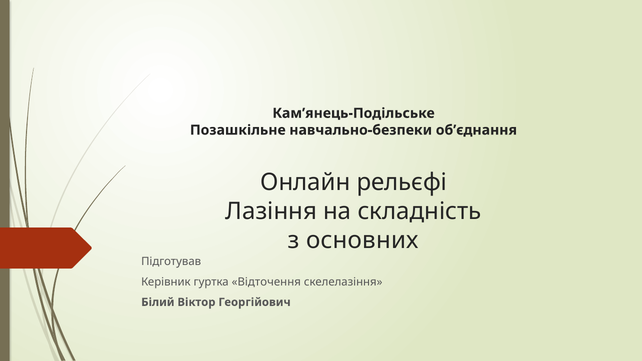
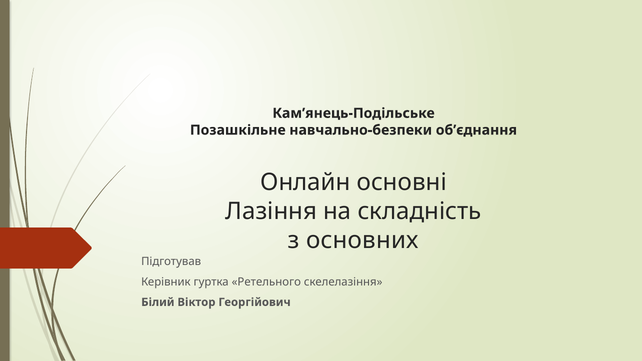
рельєфі: рельєфі -> основні (402, 183)
Відточення: Відточення -> Ретельного (266, 282)
